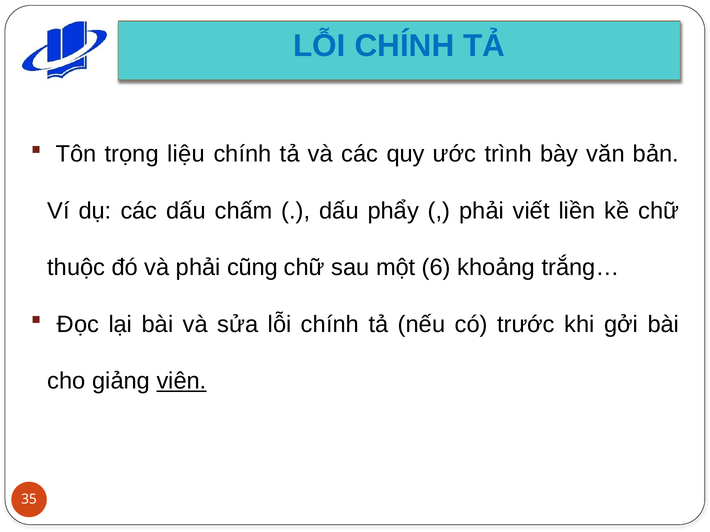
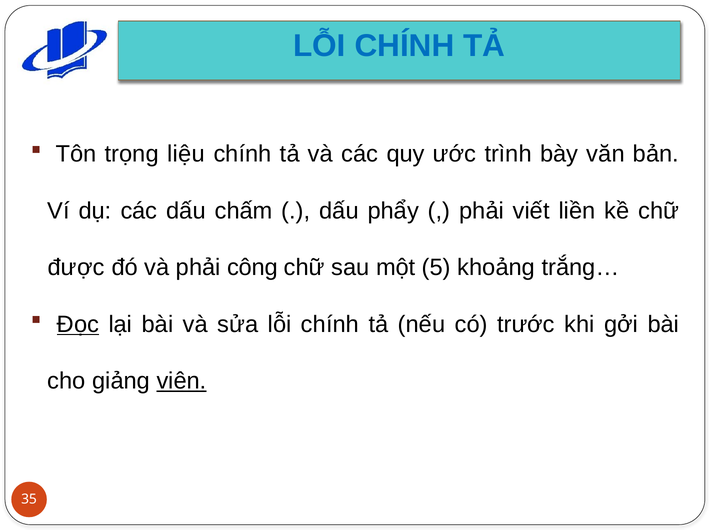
thuộc: thuộc -> được (76, 268)
cũng: cũng -> công (252, 268)
6: 6 -> 5 (436, 268)
Đọc underline: none -> present (78, 325)
